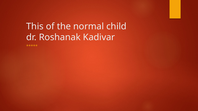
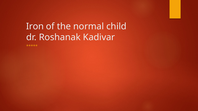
This: This -> Iron (35, 26)
